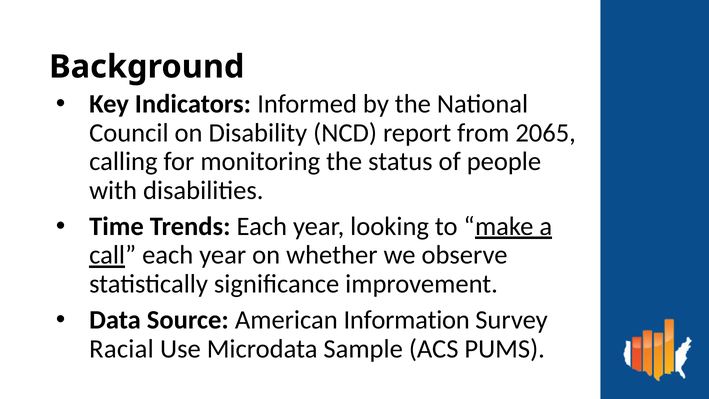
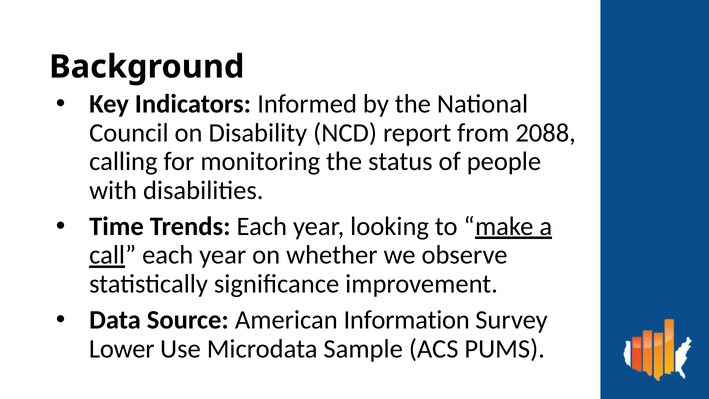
2065: 2065 -> 2088 (546, 133)
Racial: Racial -> Lower (122, 349)
